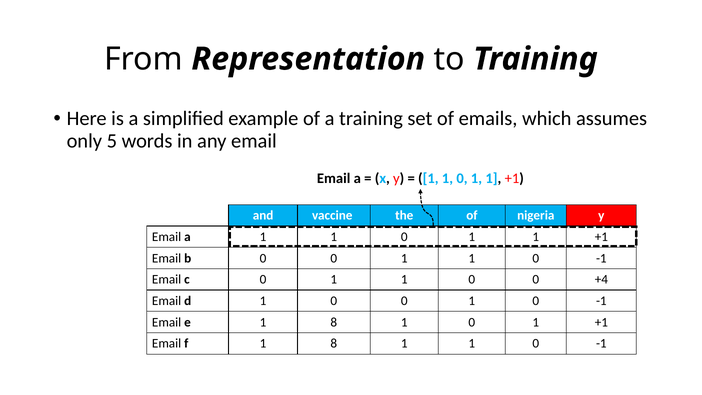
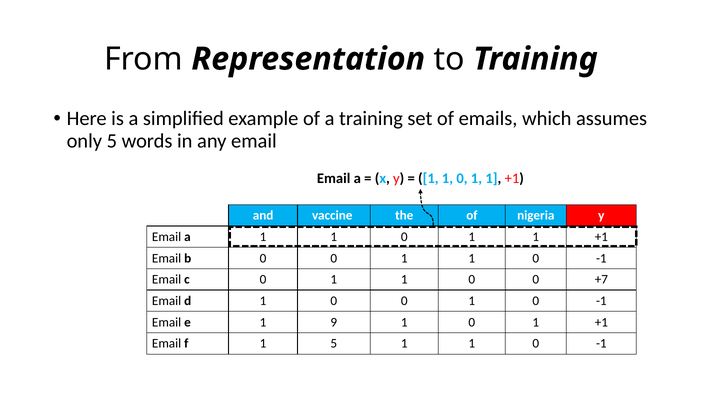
+4: +4 -> +7 (601, 279)
e 1 8: 8 -> 9 (334, 322)
f 1 8: 8 -> 5 (334, 343)
